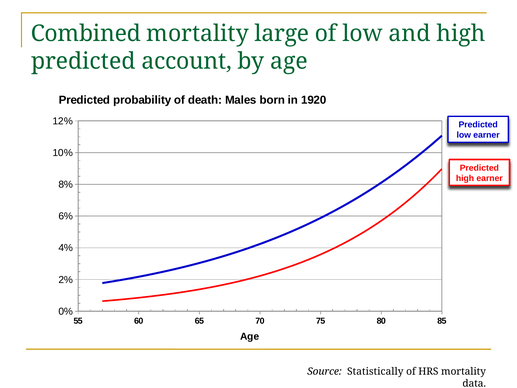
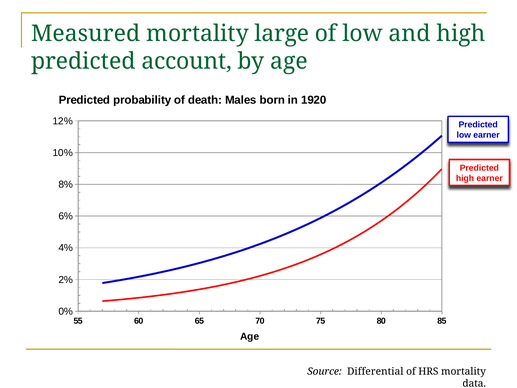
Combined: Combined -> Measured (86, 34)
Statistically: Statistically -> Differential (375, 371)
